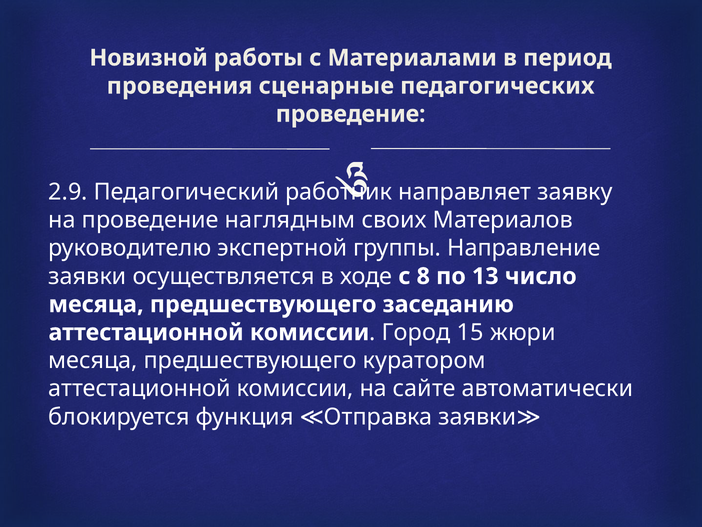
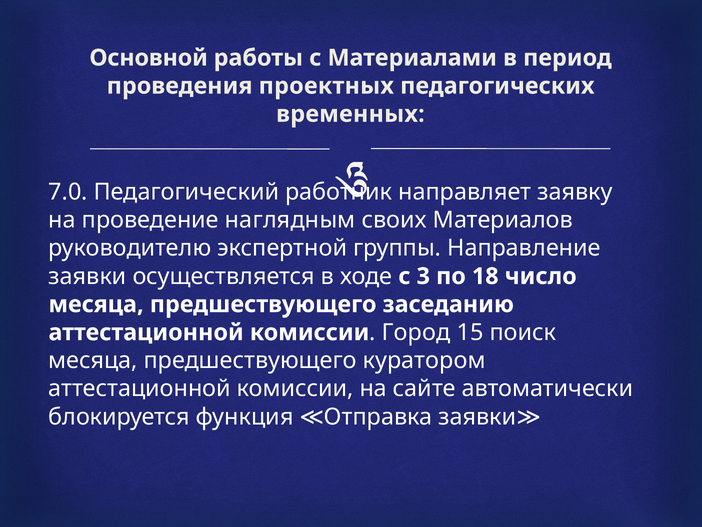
Новизной: Новизной -> Основной (149, 58)
сценарные: сценарные -> проектных (326, 86)
проведение: проведение -> временных (350, 114)
2.9: 2.9 -> 7.0 (68, 192)
8: 8 -> 3 (423, 276)
13: 13 -> 18 (485, 276)
жюри: жюри -> поиск (523, 332)
